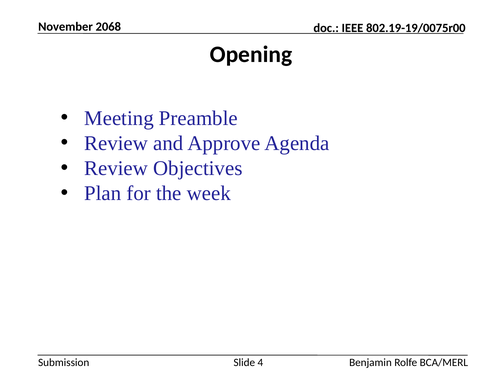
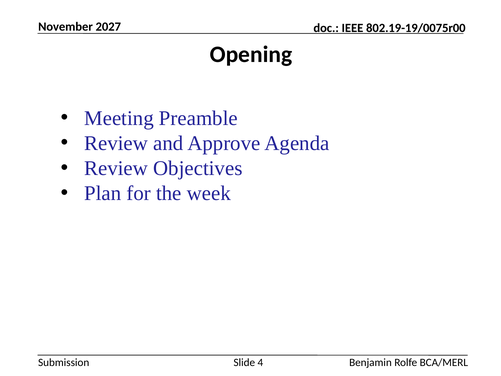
2068: 2068 -> 2027 (108, 27)
